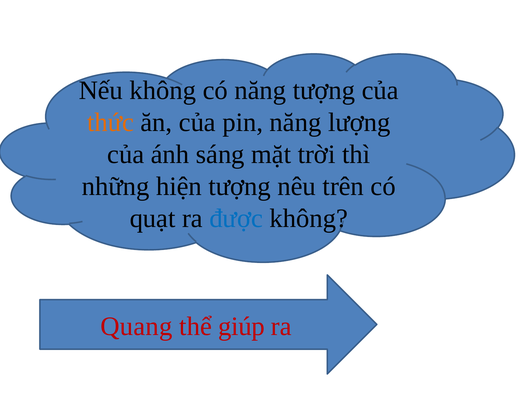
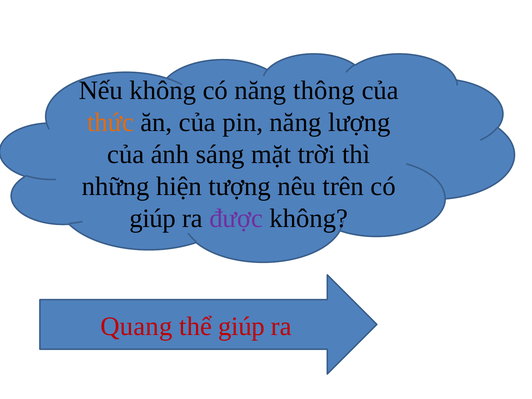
năng tượng: tượng -> thông (324, 91)
quạt: quạt -> giúp (153, 218)
được colour: blue -> purple (236, 218)
